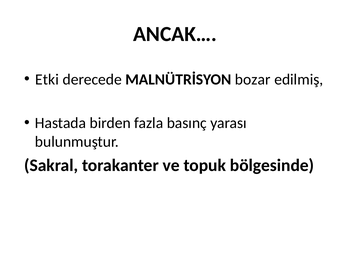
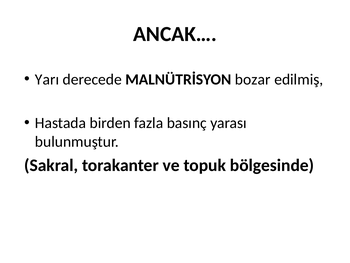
Etki: Etki -> Yarı (47, 79)
